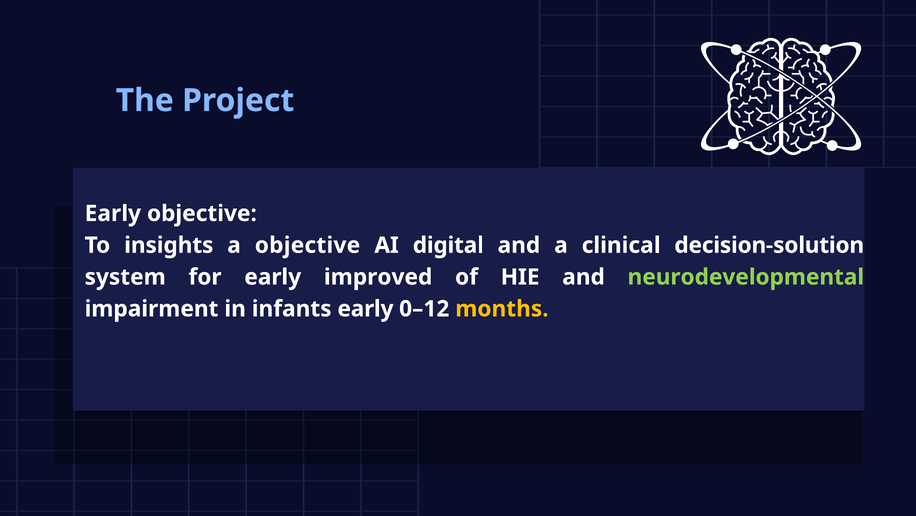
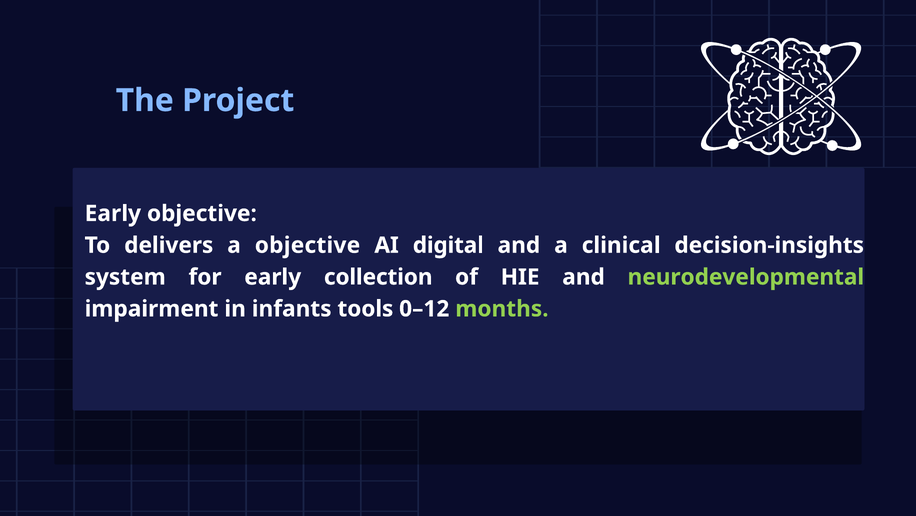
insights: insights -> delivers (169, 245)
decision-solution: decision-solution -> decision-insights (769, 245)
improved: improved -> collection (378, 277)
infants early: early -> tools (365, 308)
months colour: yellow -> light green (502, 308)
